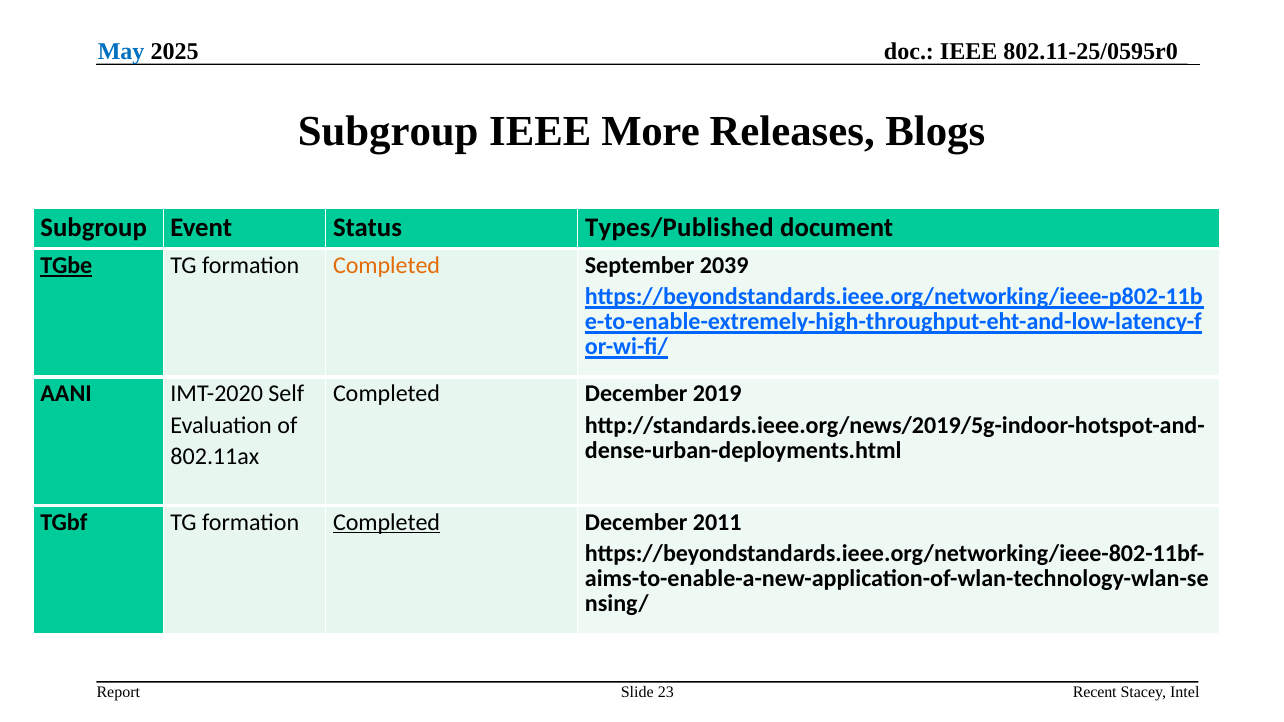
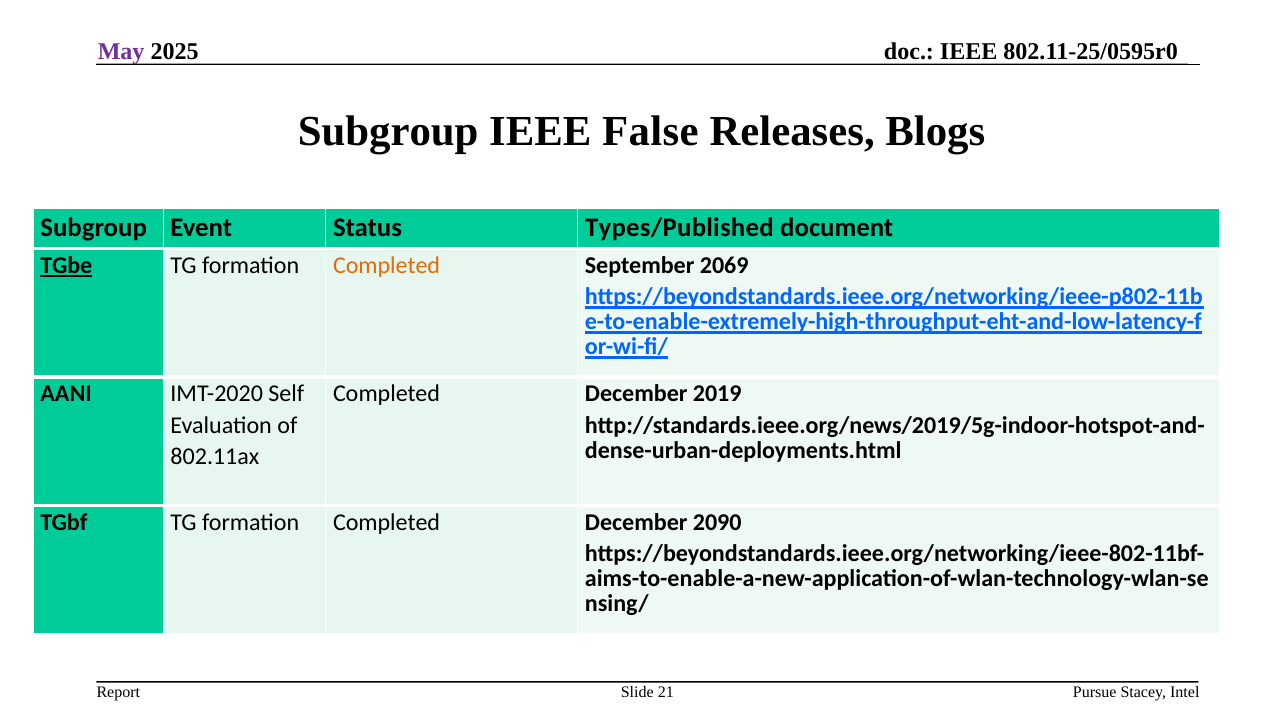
May colour: blue -> purple (121, 51)
More: More -> False (650, 131)
2039: 2039 -> 2069 (724, 266)
Completed underline: present -> none (387, 522)
2011: 2011 -> 2090 (717, 522)
23: 23 -> 21 (666, 693)
Recent: Recent -> Pursue (1095, 693)
